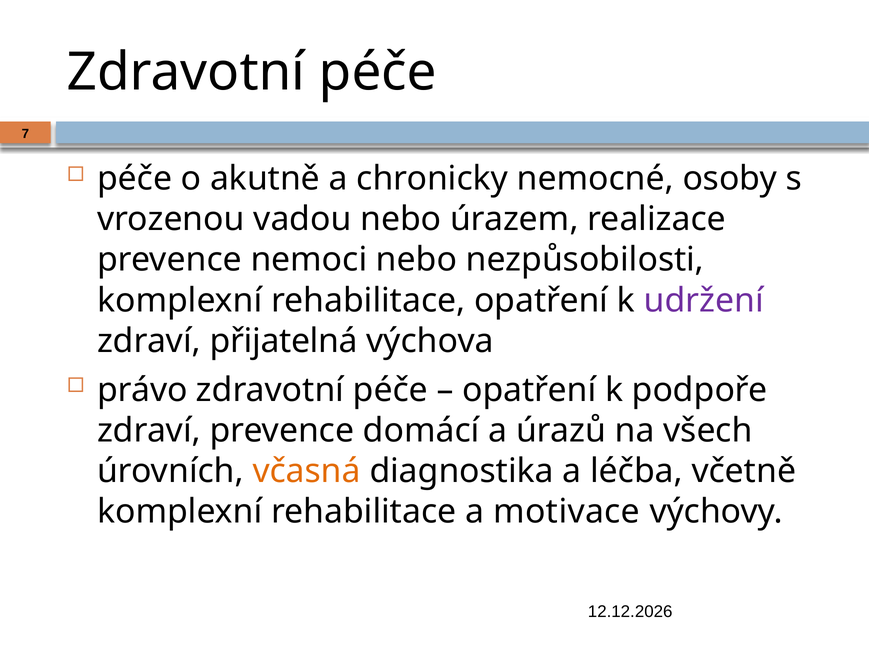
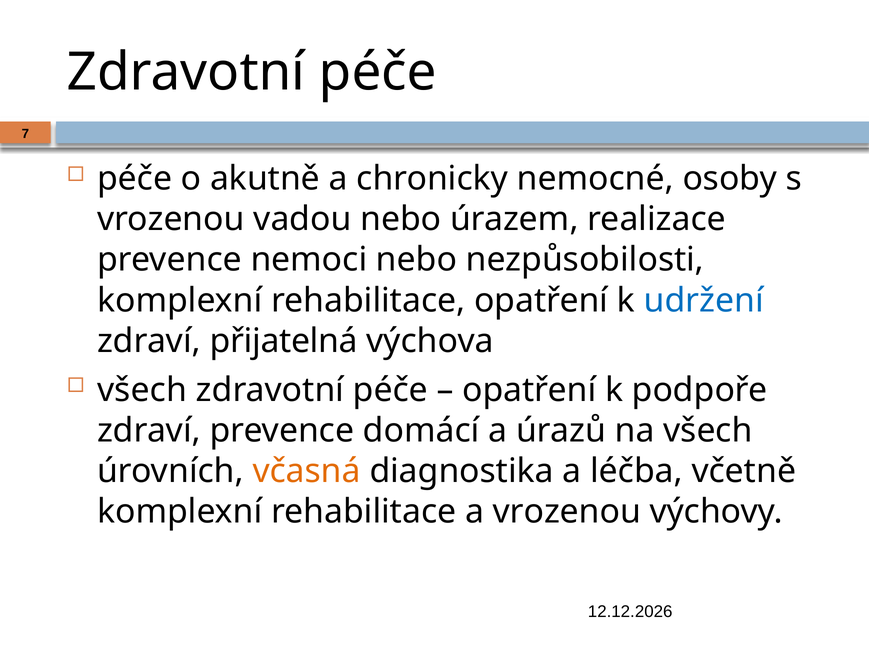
udržení colour: purple -> blue (704, 301)
právo: právo -> všech (142, 390)
a motivace: motivace -> vrozenou (567, 512)
